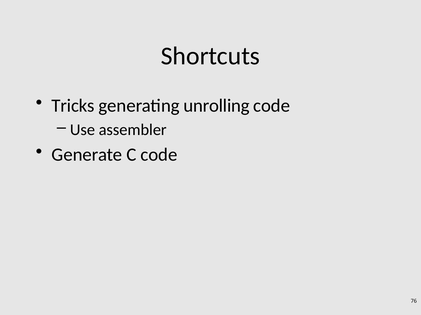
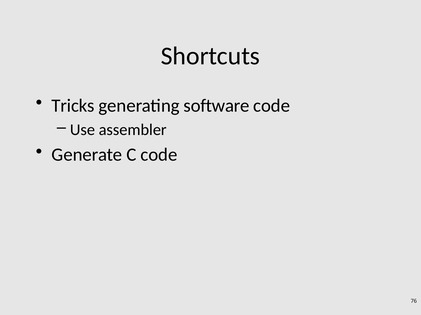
unrolling: unrolling -> software (217, 106)
